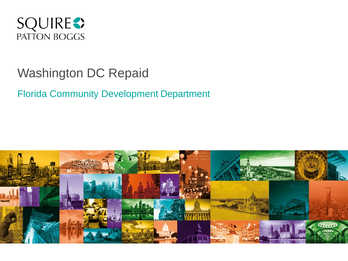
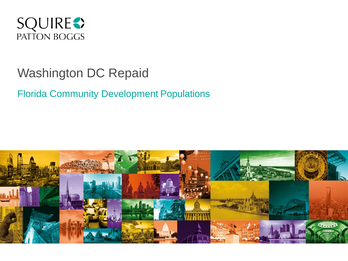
Department: Department -> Populations (185, 94)
